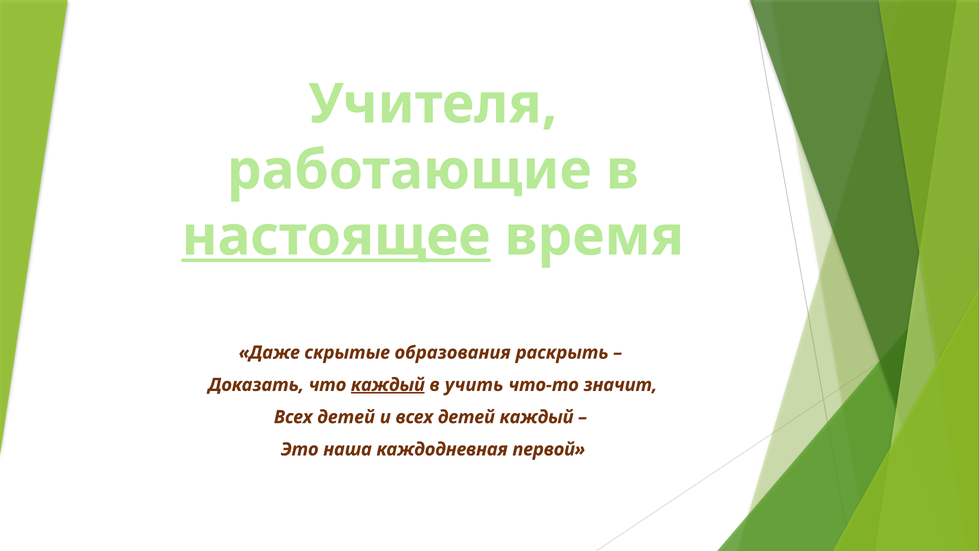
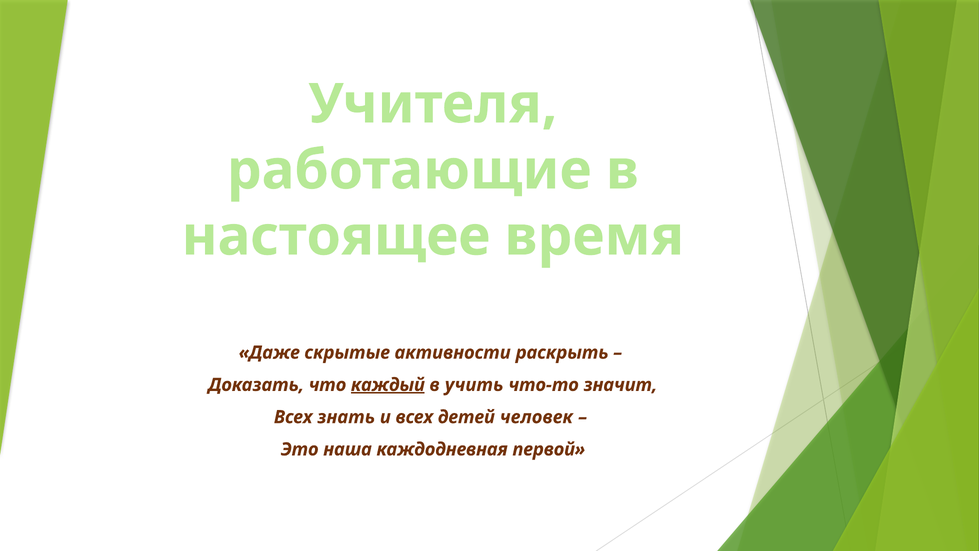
настоящее underline: present -> none (336, 236)
образования: образования -> активности (453, 352)
детей: детей -> знать (346, 417)
детей каждый: каждый -> человек (536, 417)
